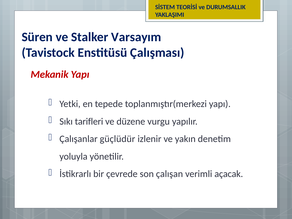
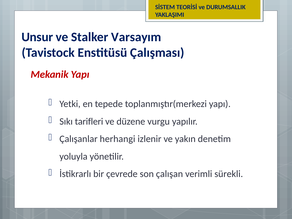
Süren: Süren -> Unsur (37, 37)
güçlüdür: güçlüdür -> herhangi (118, 139)
açacak: açacak -> sürekli (229, 174)
